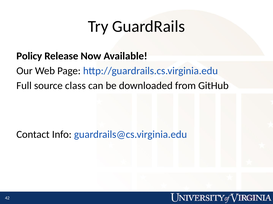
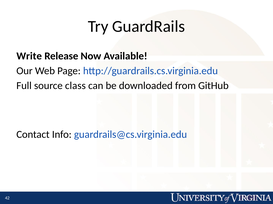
Policy: Policy -> Write (29, 56)
